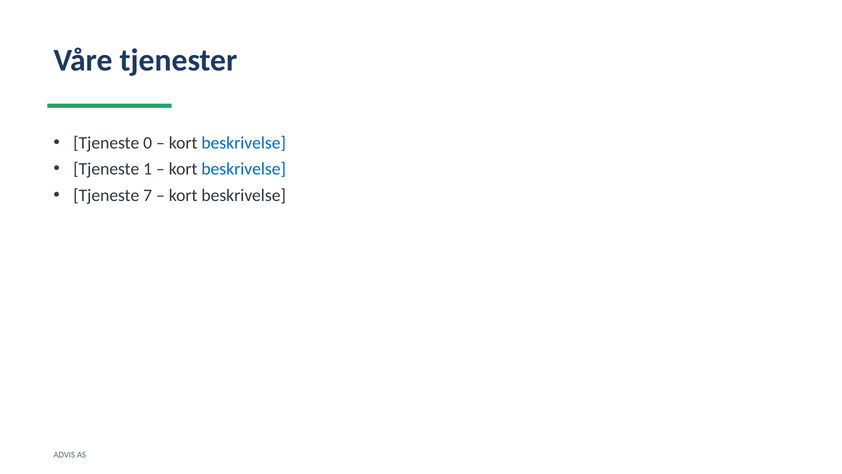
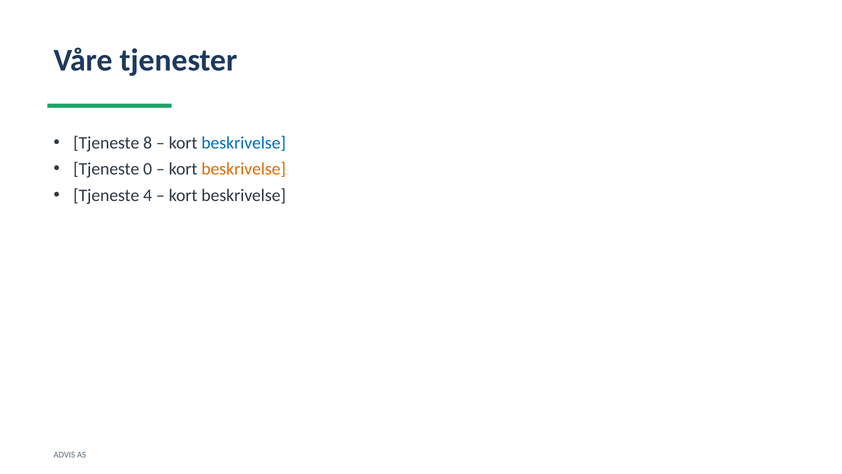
0: 0 -> 8 (148, 143)
1: 1 -> 0 (148, 169)
beskrivelse colour: blue -> orange (244, 169)
7: 7 -> 4 (148, 195)
